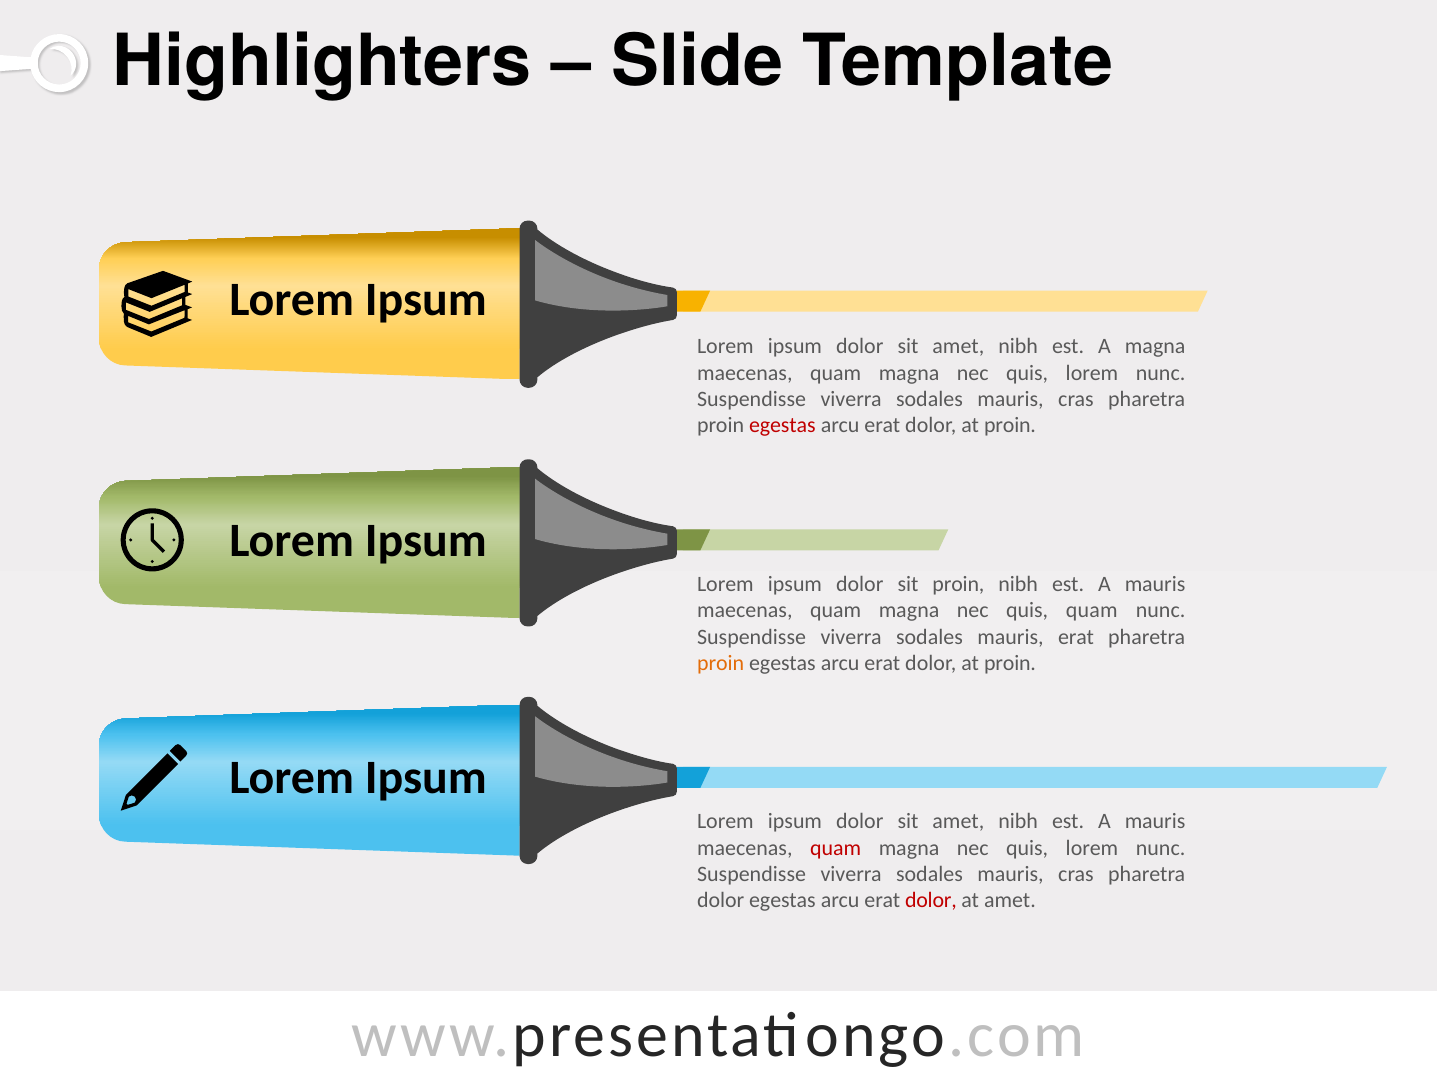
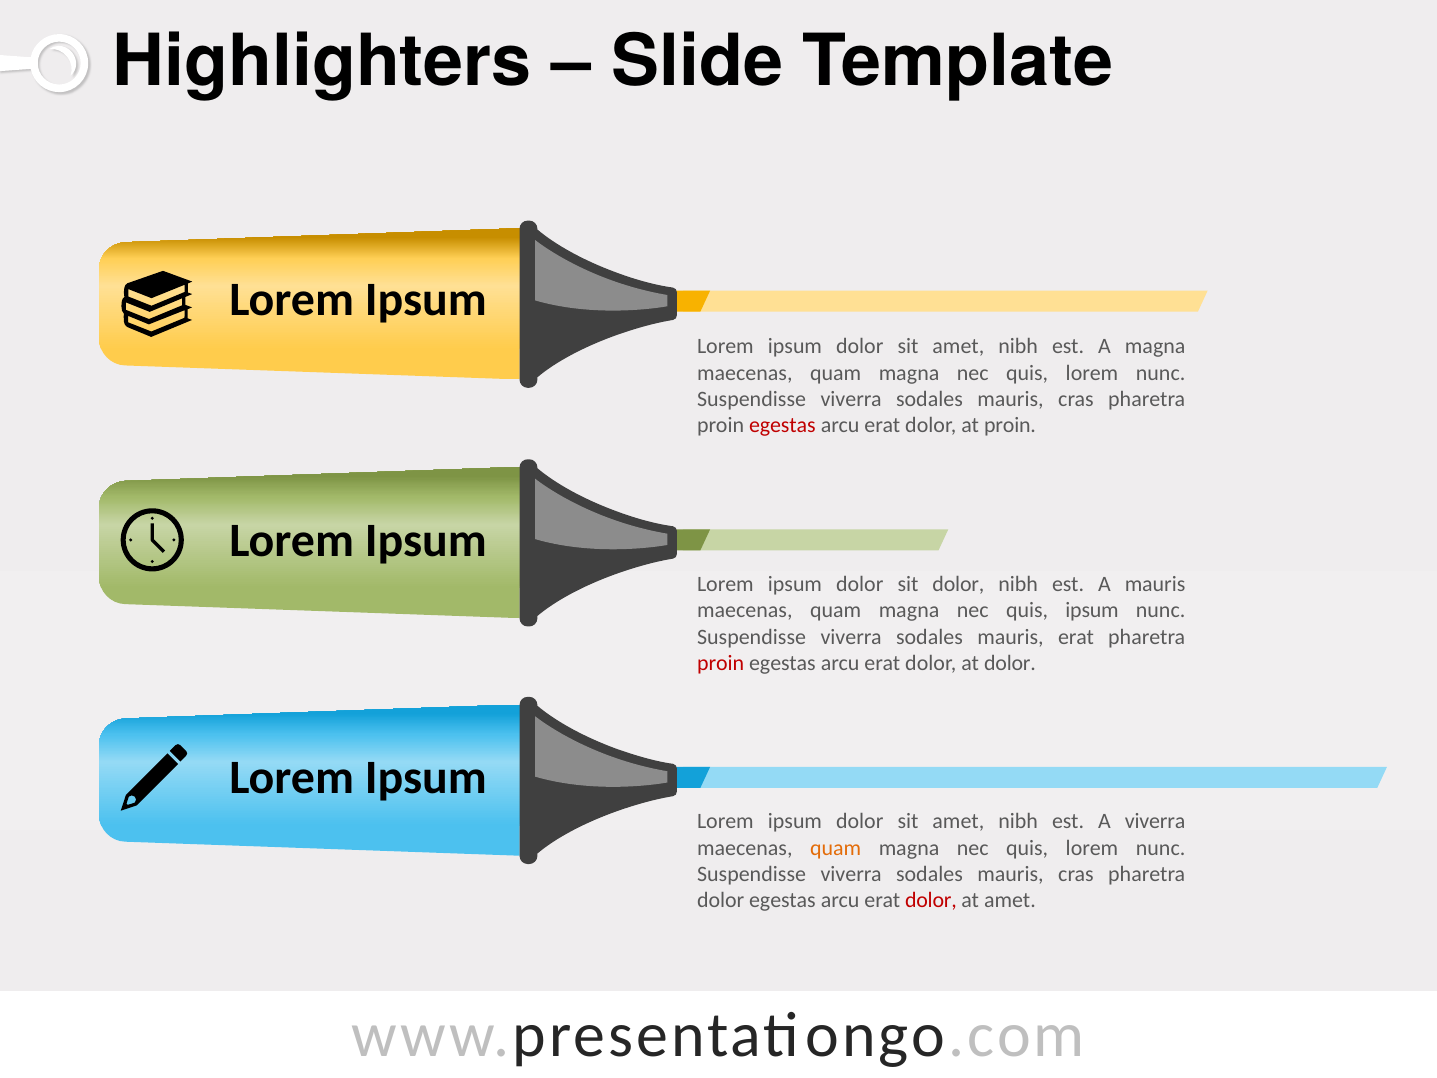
sit proin: proin -> dolor (958, 584)
quis quam: quam -> ipsum (1092, 610)
proin colour: orange -> red (721, 663)
proin: proin -> dolor (1010, 663)
mauris: mauris -> viverra (1155, 821)
quam colour: red -> orange (836, 848)
